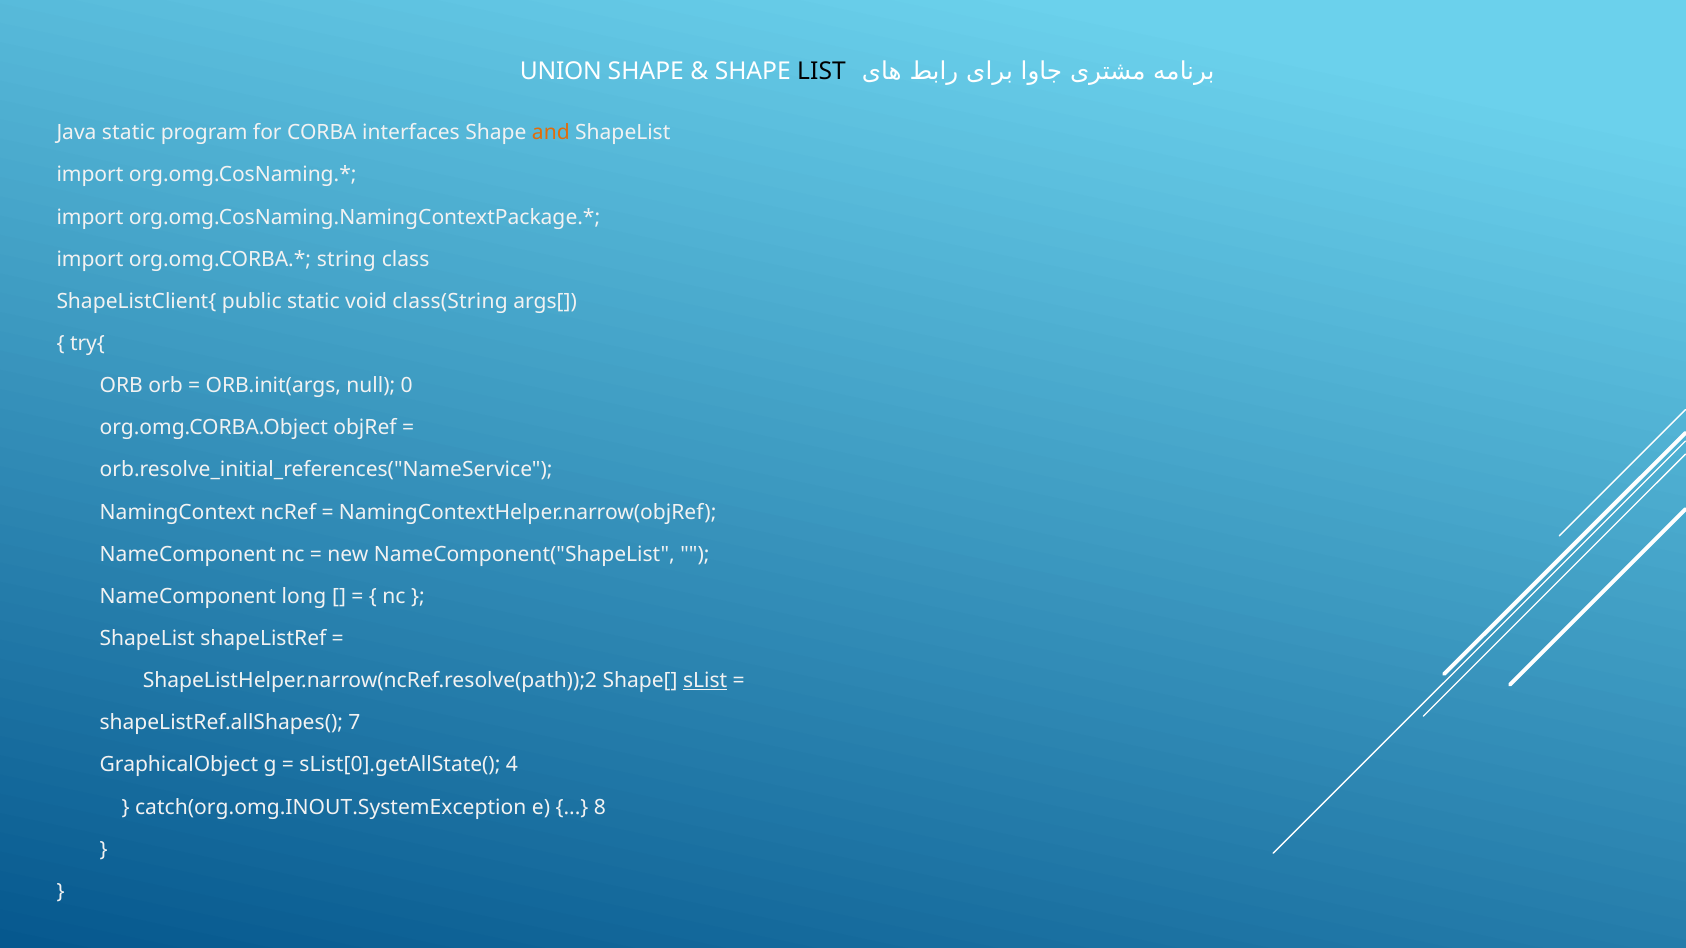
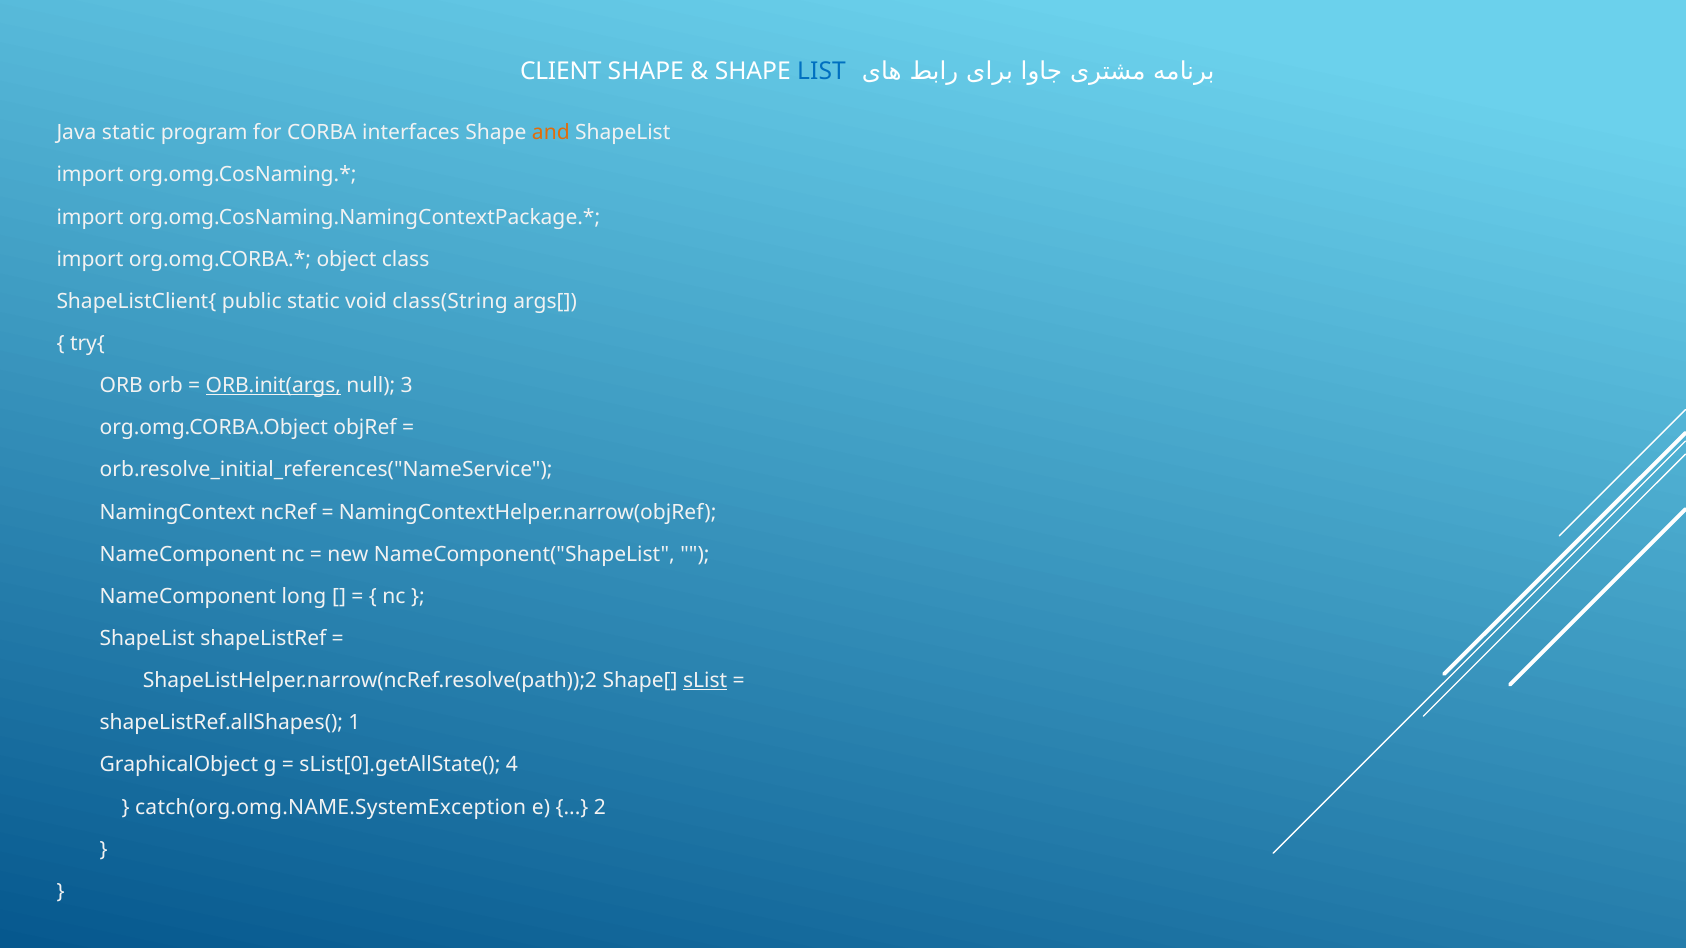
UNION: UNION -> CLIENT (561, 72)
LIST colour: black -> blue (821, 72)
string: string -> object (347, 259)
ORB.init(args underline: none -> present (273, 386)
0: 0 -> 3 (407, 386)
7: 7 -> 1 (354, 723)
catch(org.omg.INOUT.SystemException: catch(org.omg.INOUT.SystemException -> catch(org.omg.NAME.SystemException (331, 807)
8: 8 -> 2 (600, 807)
